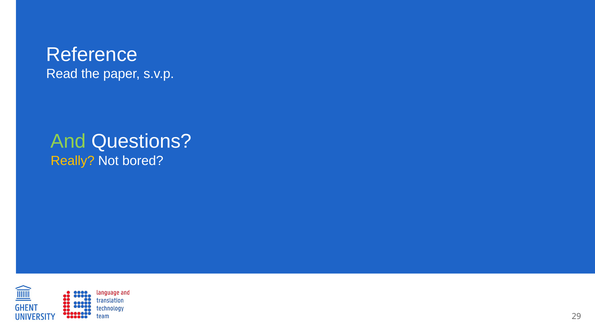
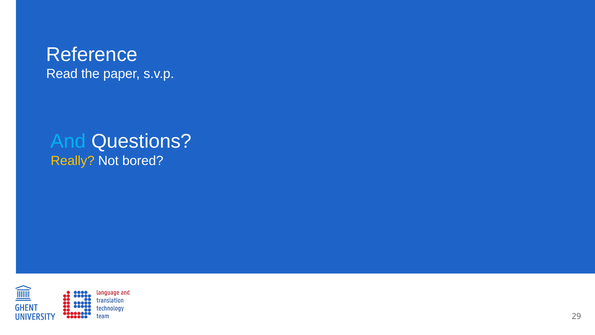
And colour: light green -> light blue (68, 141)
